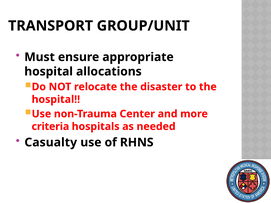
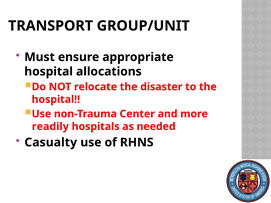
criteria: criteria -> readily (50, 127)
